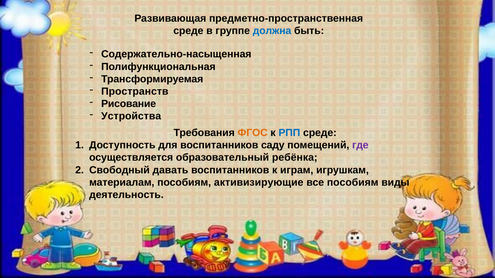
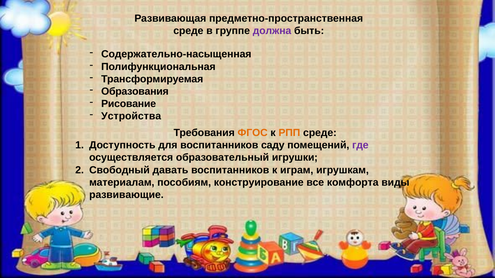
должна colour: blue -> purple (272, 31)
Пространств: Пространств -> Образования (135, 91)
РПП colour: blue -> orange (289, 133)
ребёнка: ребёнка -> игрушки (295, 158)
активизирующие: активизирующие -> конструирование (259, 183)
все пособиям: пособиям -> комфорта (353, 183)
деятельность: деятельность -> развивающие (126, 195)
